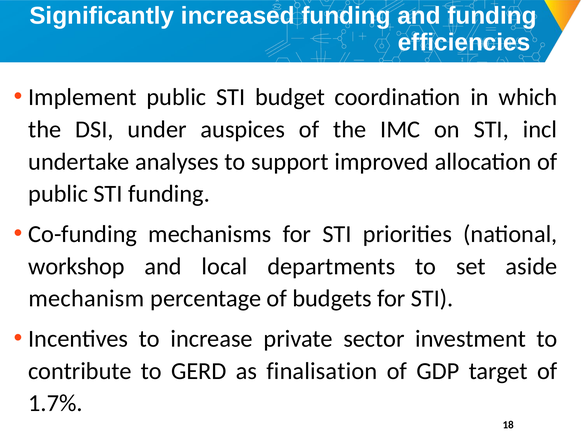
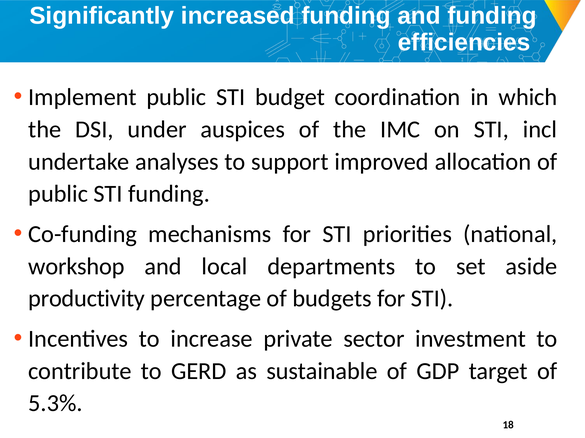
mechanism: mechanism -> productivity (87, 298)
finalisation: finalisation -> sustainable (322, 371)
1.7%: 1.7% -> 5.3% (55, 403)
